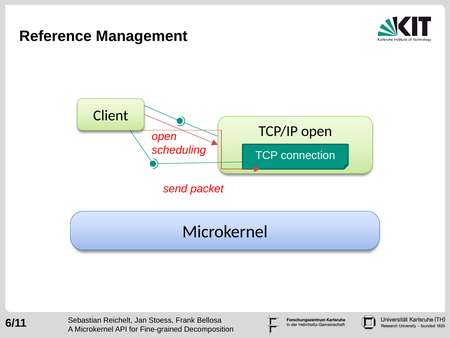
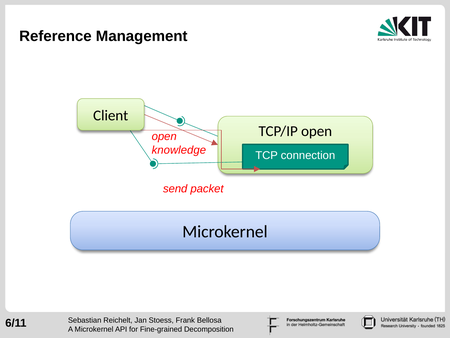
scheduling: scheduling -> knowledge (179, 150)
